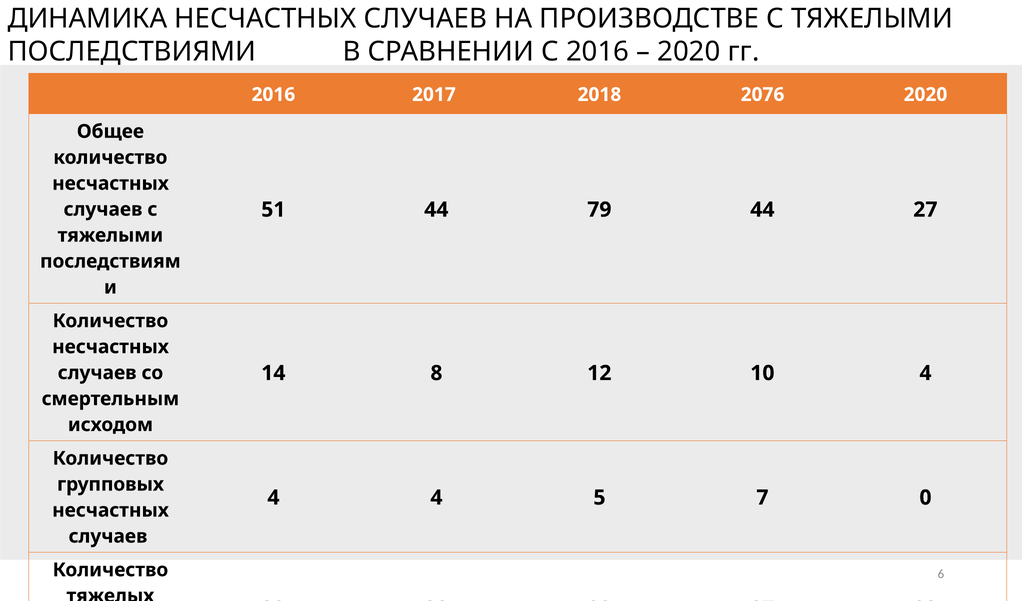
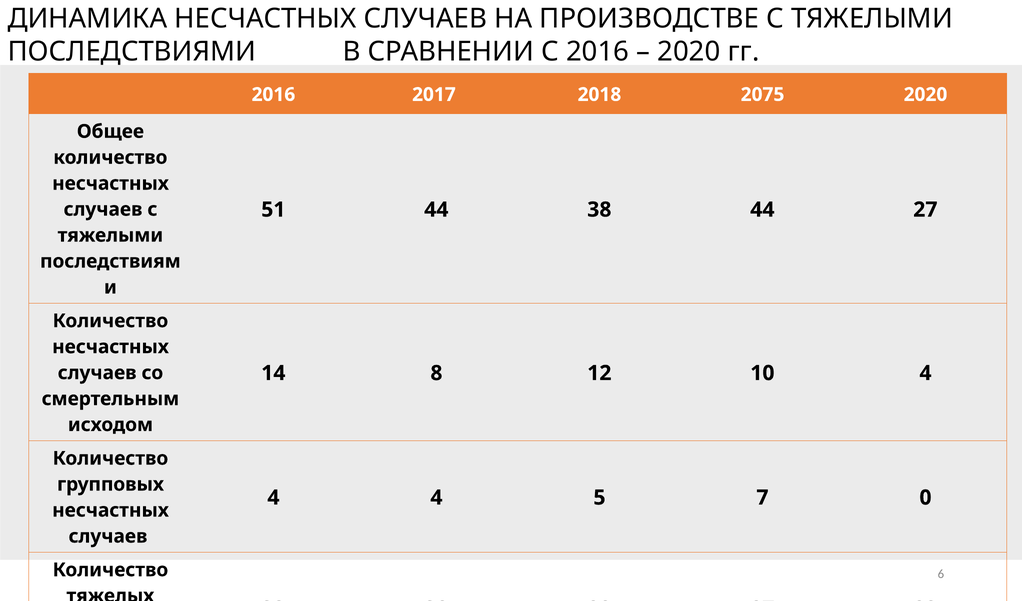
2076: 2076 -> 2075 (762, 95)
79: 79 -> 38 (599, 210)
